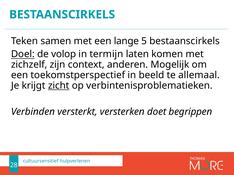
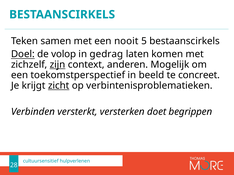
lange: lange -> nooit (126, 41)
termijn: termijn -> gedrag (106, 54)
zijn underline: none -> present (58, 65)
allemaal: allemaal -> concreet (199, 75)
